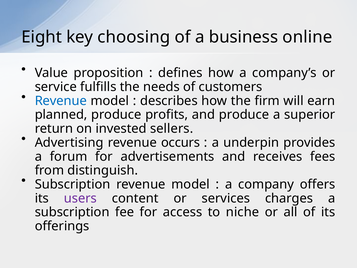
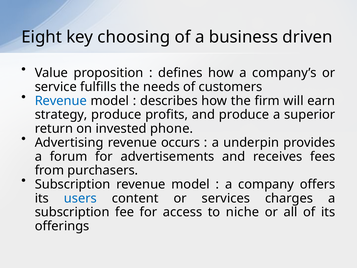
online: online -> driven (308, 37)
planned: planned -> strategy (61, 115)
sellers: sellers -> phone (172, 129)
distinguish: distinguish -> purchasers (103, 170)
users colour: purple -> blue (80, 198)
